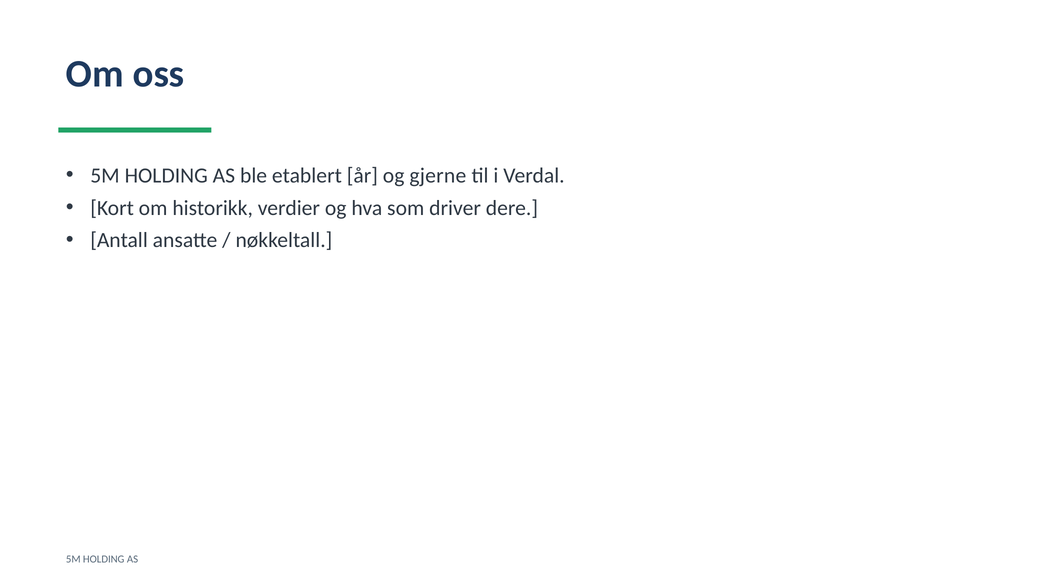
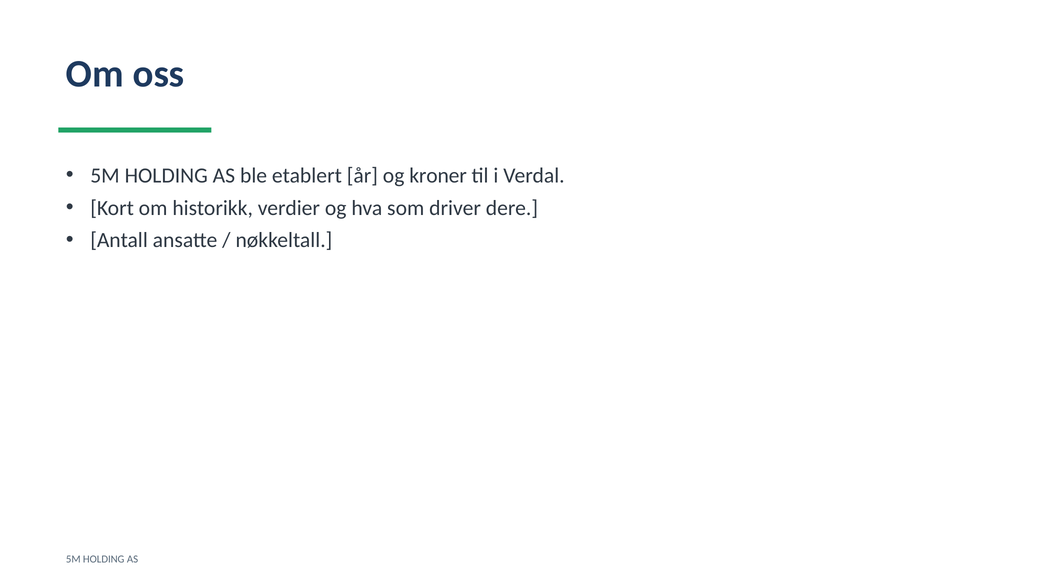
gjerne: gjerne -> kroner (438, 176)
